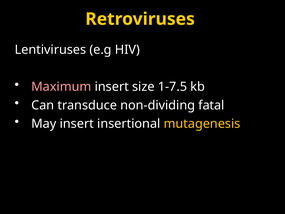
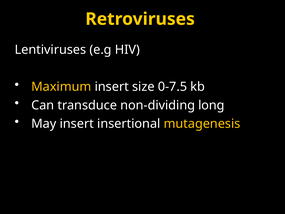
Maximum colour: pink -> yellow (61, 87)
1-7.5: 1-7.5 -> 0-7.5 (172, 87)
fatal: fatal -> long (211, 105)
